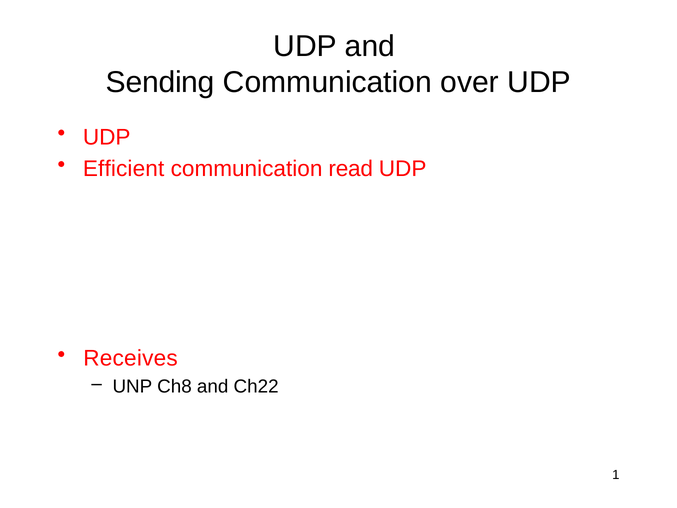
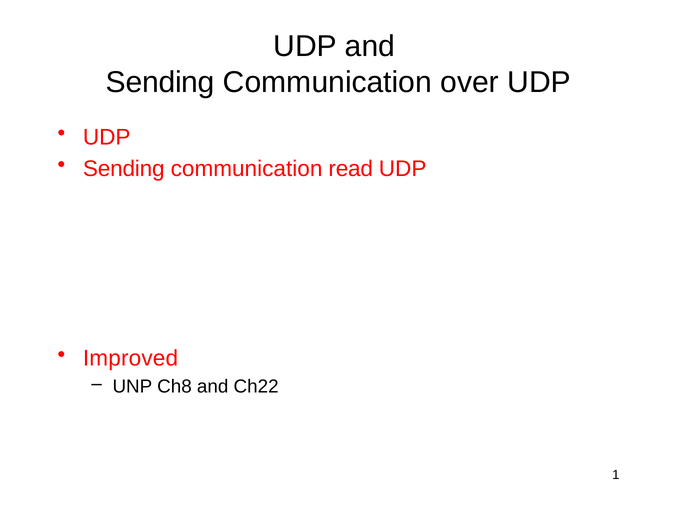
Efficient: Efficient -> Sending (124, 169)
Receives: Receives -> Improved (131, 358)
